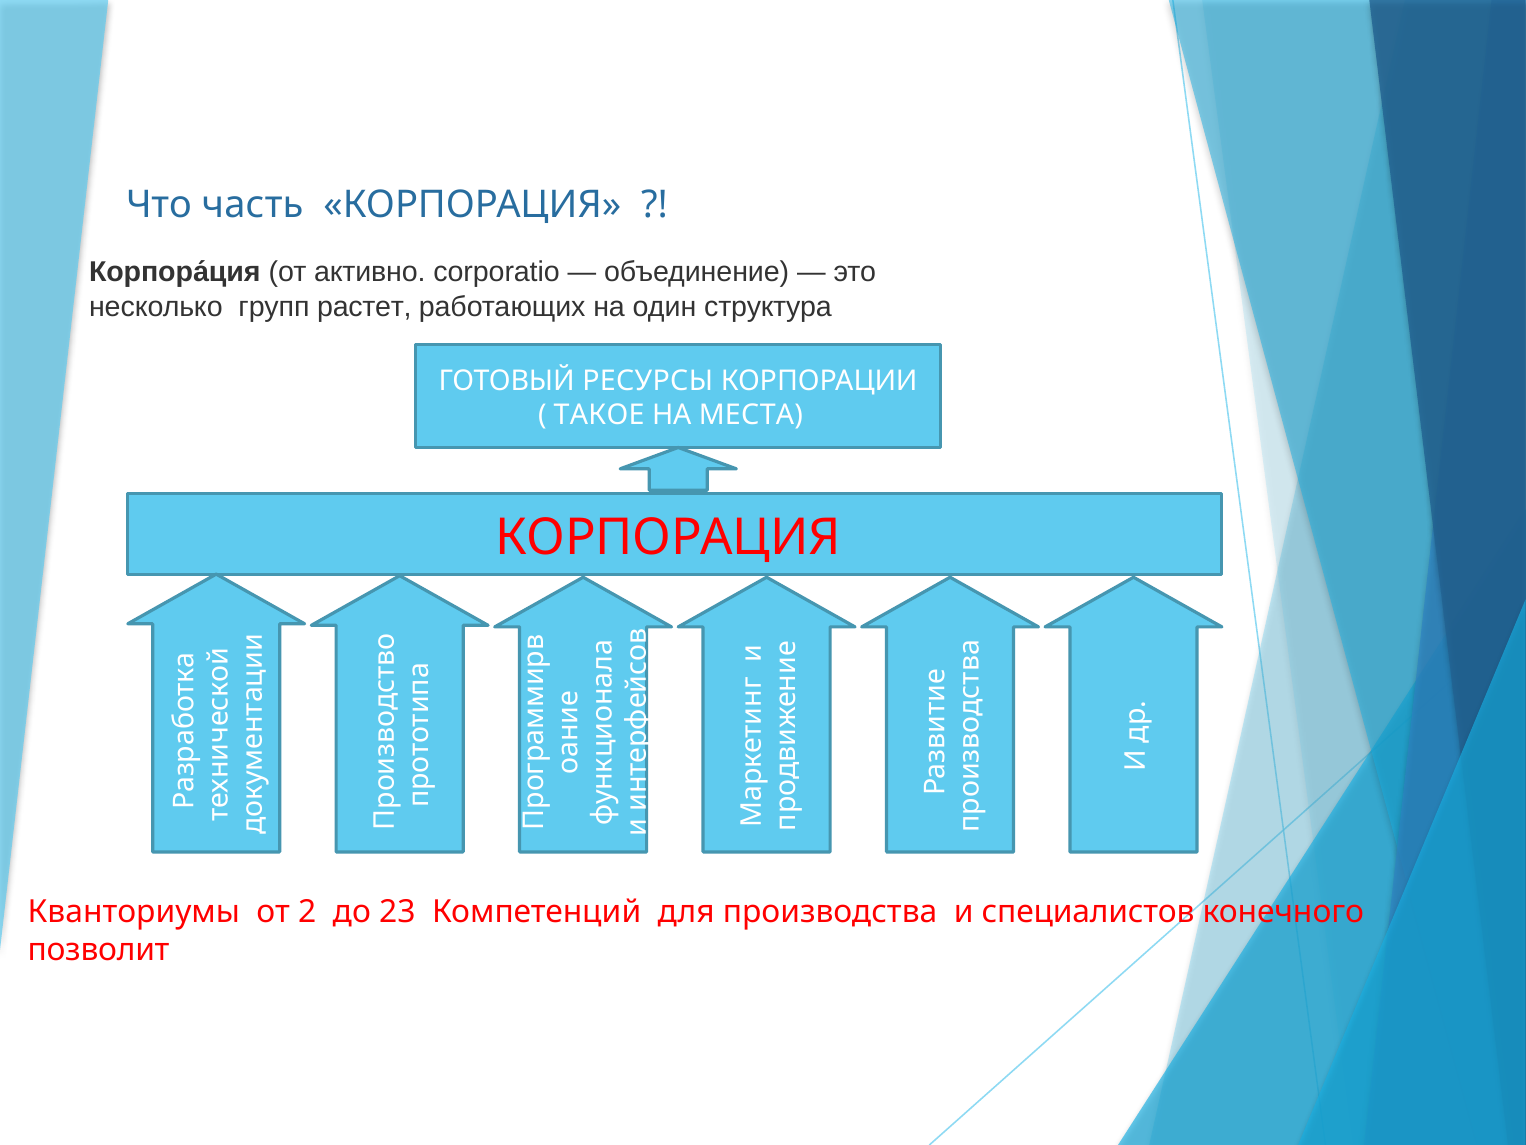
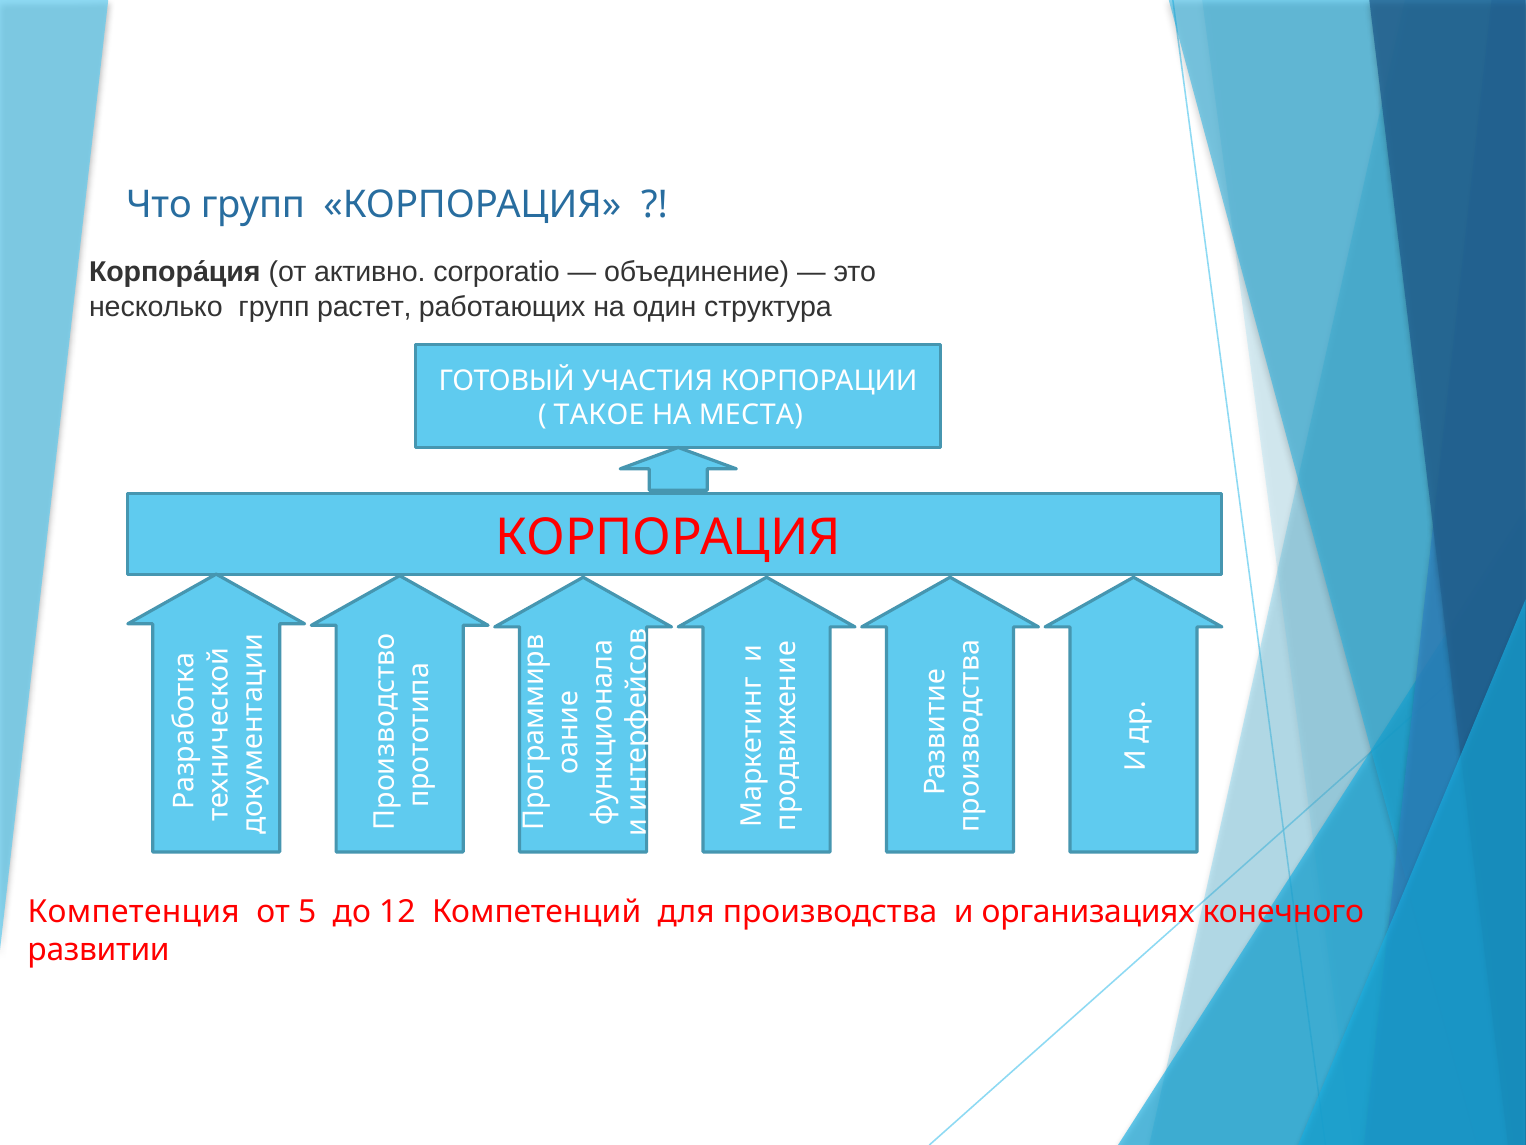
Что часть: часть -> групп (253, 205)
РЕСУРСЫ: РЕСУРСЫ -> УЧАСТИЯ (648, 381)
Кванториумы: Кванториумы -> Компетенция (134, 911)
2: 2 -> 5 (307, 911)
23: 23 -> 12 (397, 911)
специалистов: специалистов -> организациях (1088, 911)
позволит: позволит -> развитии (99, 949)
